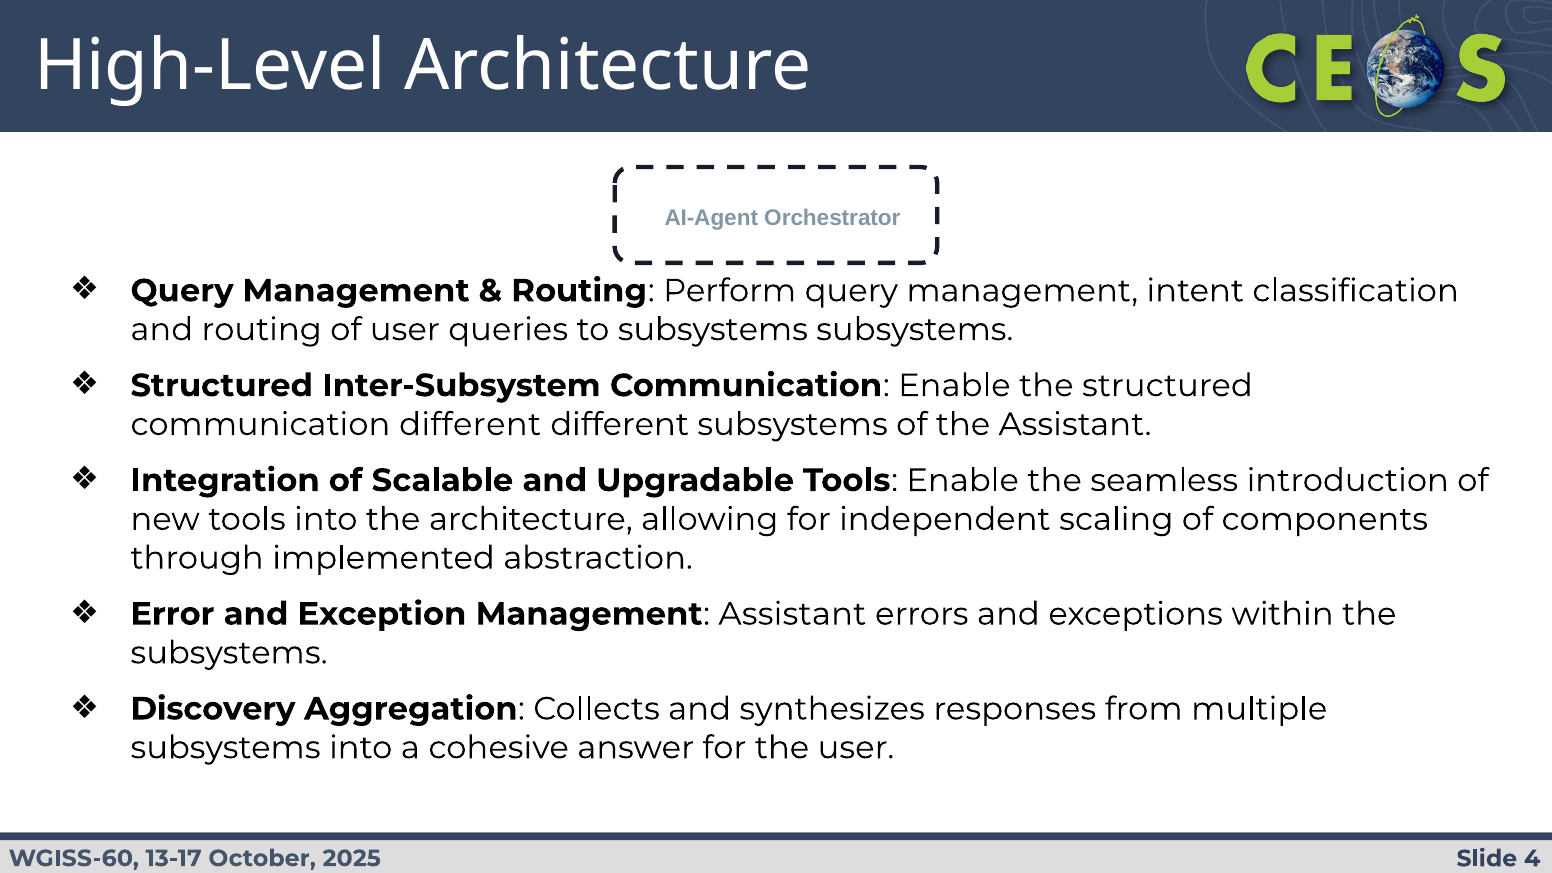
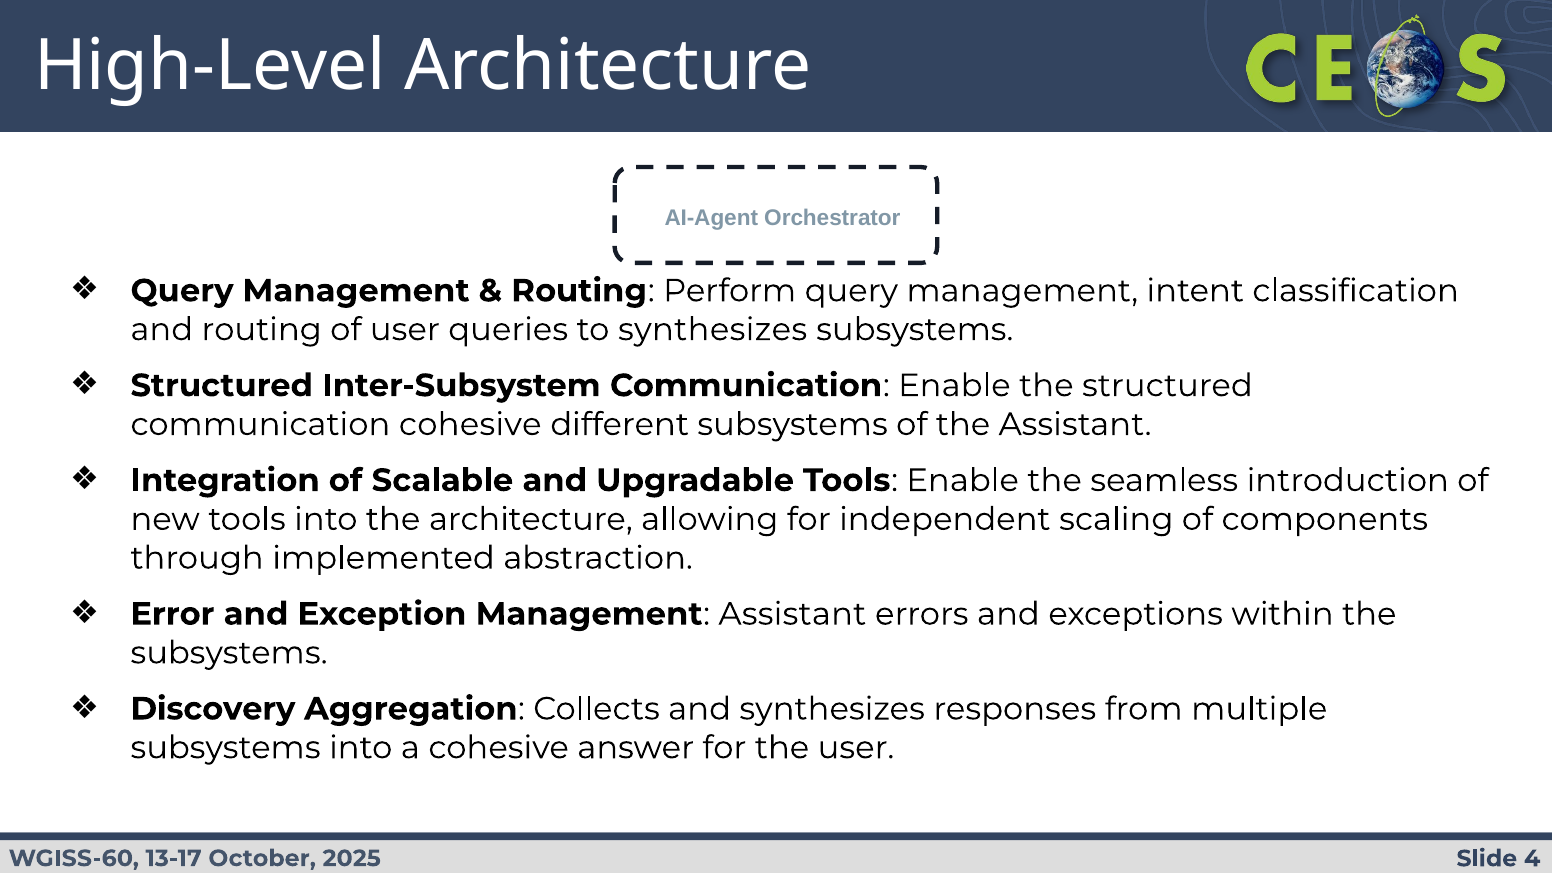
to subsystems: subsystems -> synthesizes (713, 330)
communication different: different -> cohesive (470, 424)
